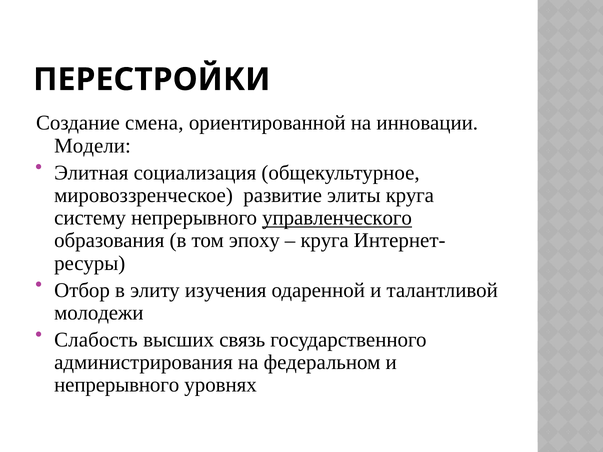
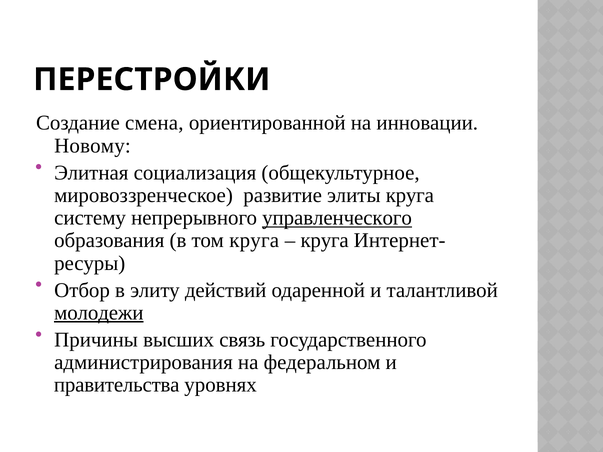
Модели: Модели -> Новому (92, 146)
том эпоху: эпоху -> круга (254, 241)
изучения: изучения -> действий (226, 290)
молодежи underline: none -> present (99, 313)
Слабость: Слабость -> Причины (96, 340)
непрерывного: непрерывного -> правительства (117, 385)
